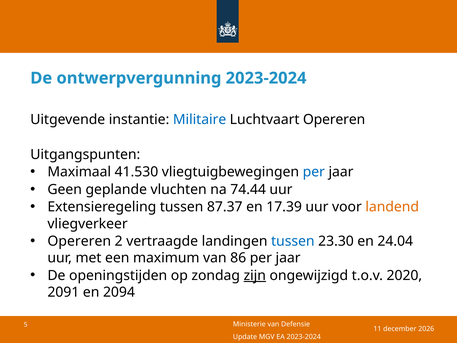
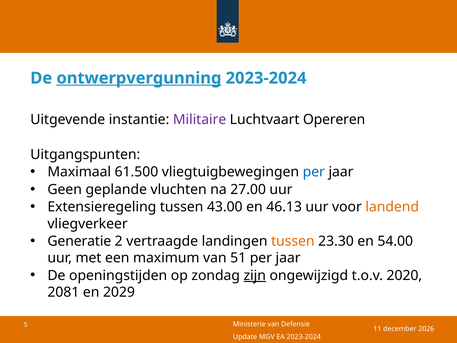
ontwerpvergunning underline: none -> present (139, 78)
Militaire colour: blue -> purple (200, 120)
41.530: 41.530 -> 61.500 (136, 172)
74.44: 74.44 -> 27.00 (248, 189)
87.37: 87.37 -> 43.00 (225, 207)
17.39: 17.39 -> 46.13 (284, 207)
Opereren: Opereren -> Generatie (79, 241)
tussen colour: blue -> orange (293, 241)
24.04: 24.04 -> 54.00 (395, 241)
86: 86 -> 51 (238, 258)
2091: 2091 -> 2081 (63, 292)
2094: 2094 -> 2029 (119, 292)
